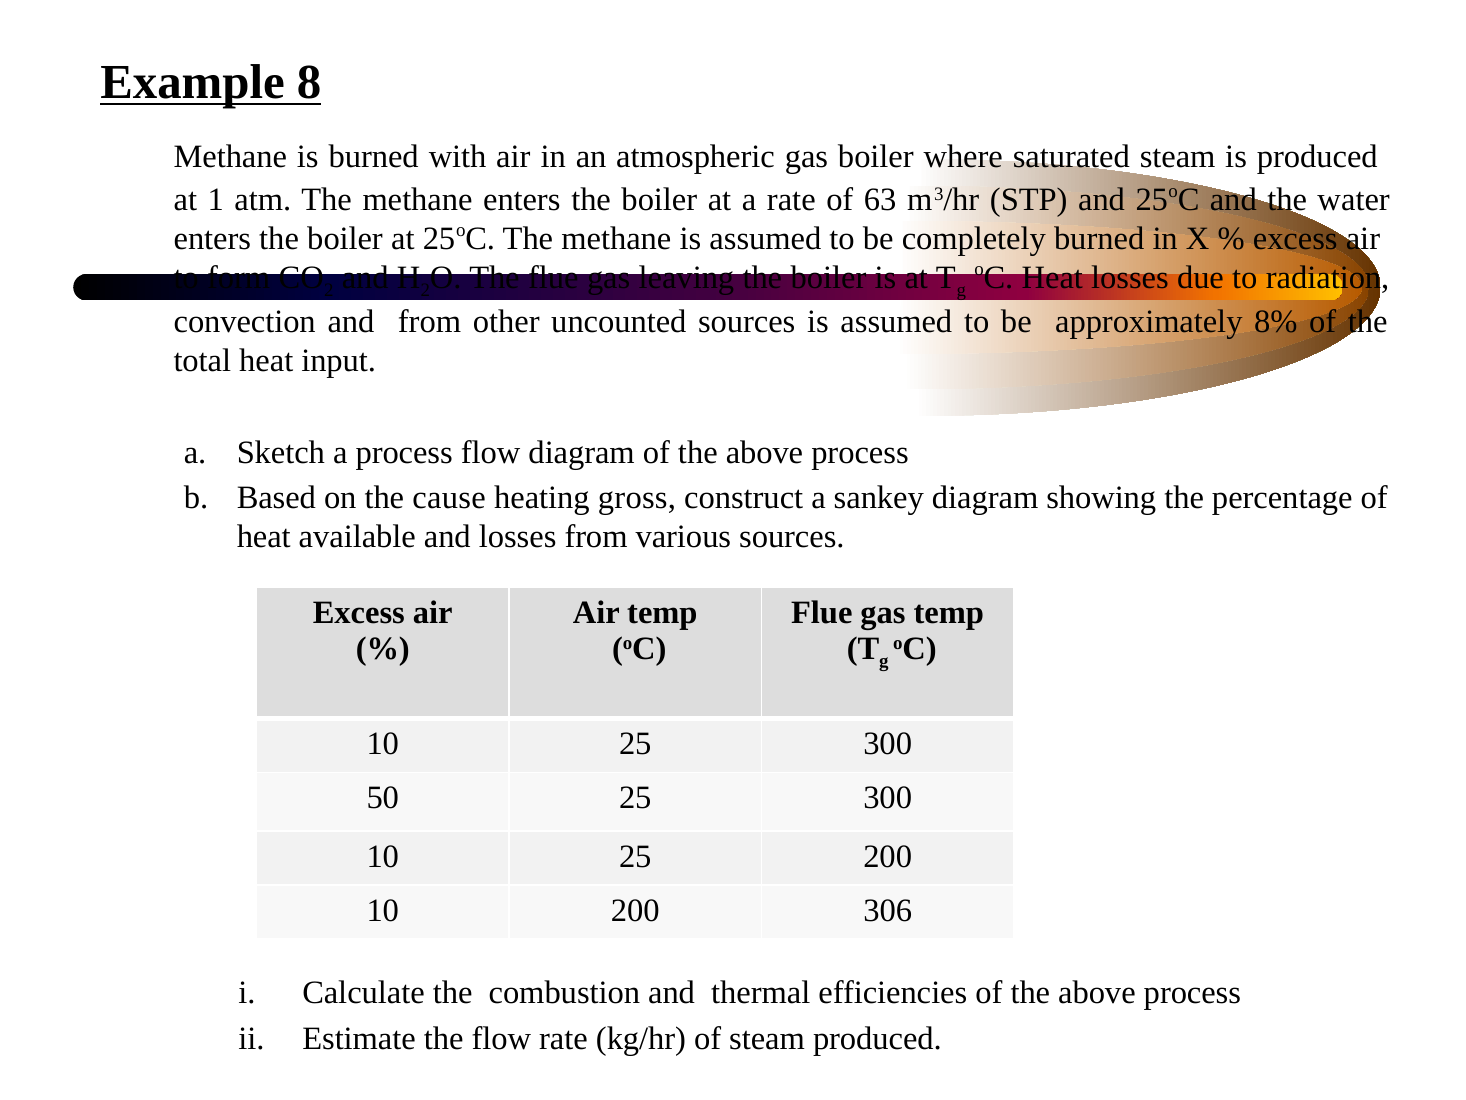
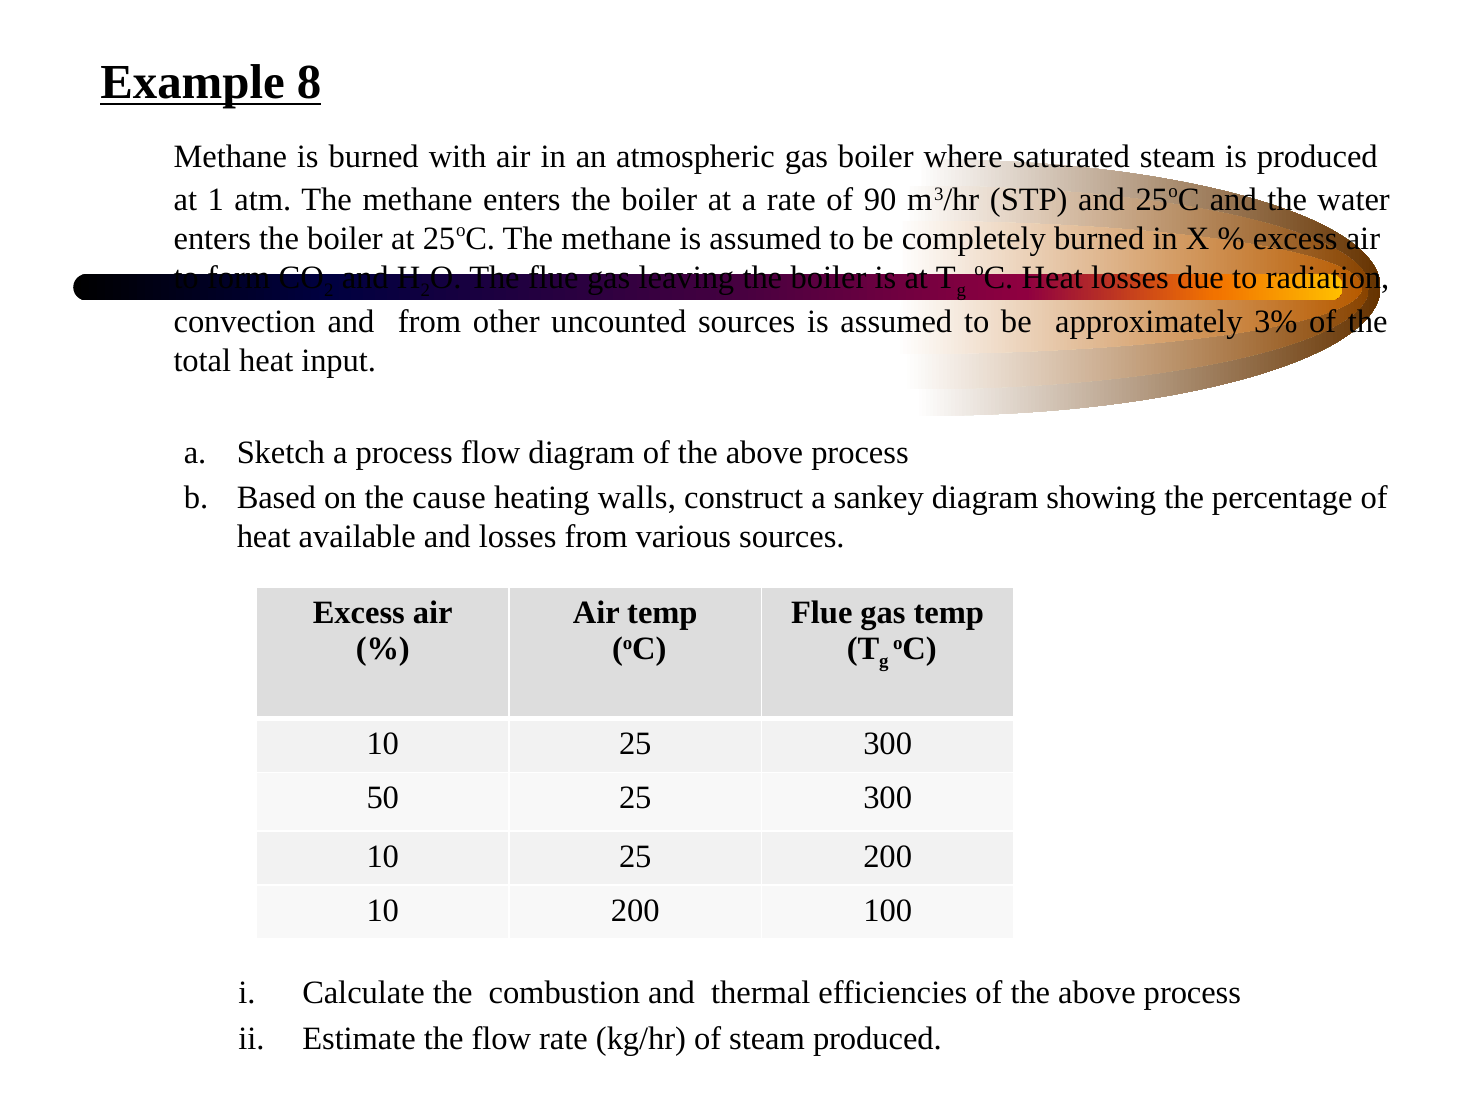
63: 63 -> 90 (880, 199)
8%: 8% -> 3% (1276, 322)
gross: gross -> walls (637, 498)
306: 306 -> 100 (888, 910)
